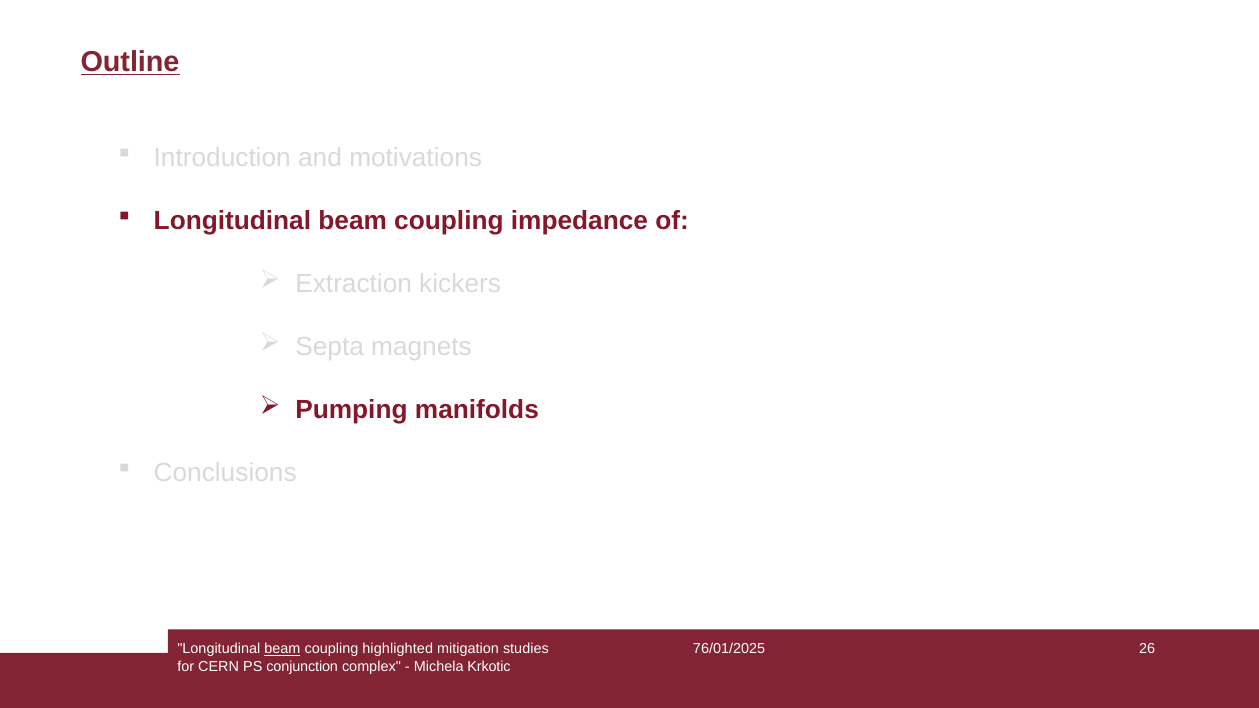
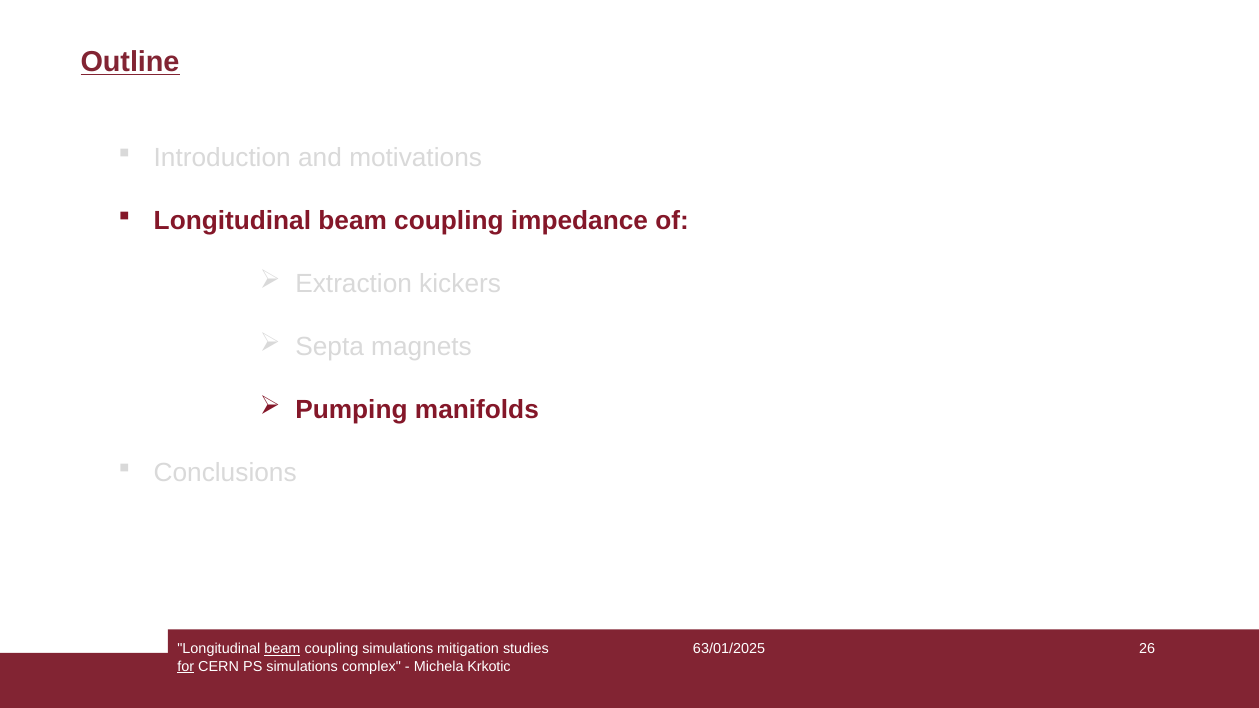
coupling highlighted: highlighted -> simulations (398, 649)
76/01/2025: 76/01/2025 -> 63/01/2025 (729, 649)
for underline: none -> present (186, 666)
PS conjunction: conjunction -> simulations (302, 666)
